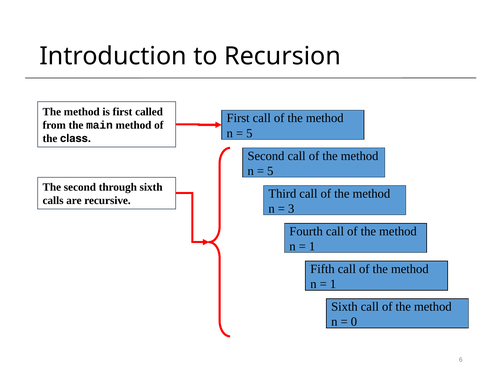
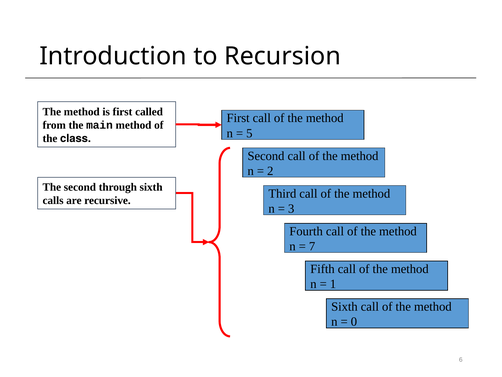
5: 5 -> 2 (270, 171)
1: 1 -> 7 (312, 246)
